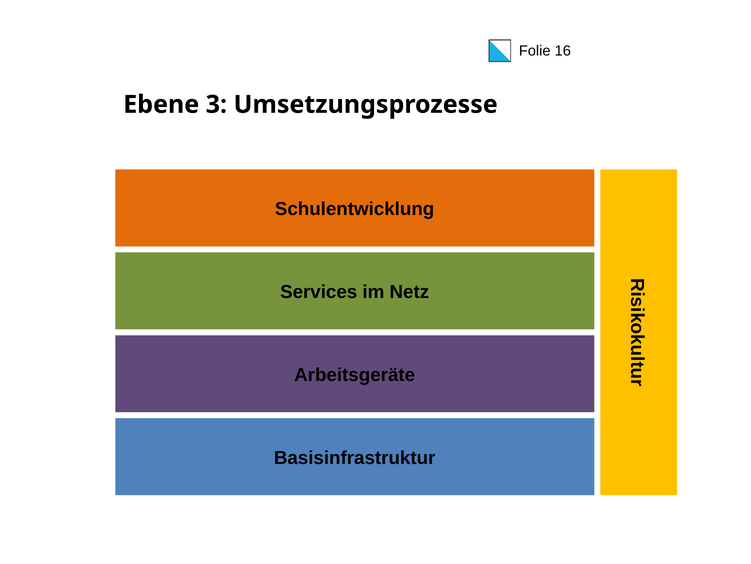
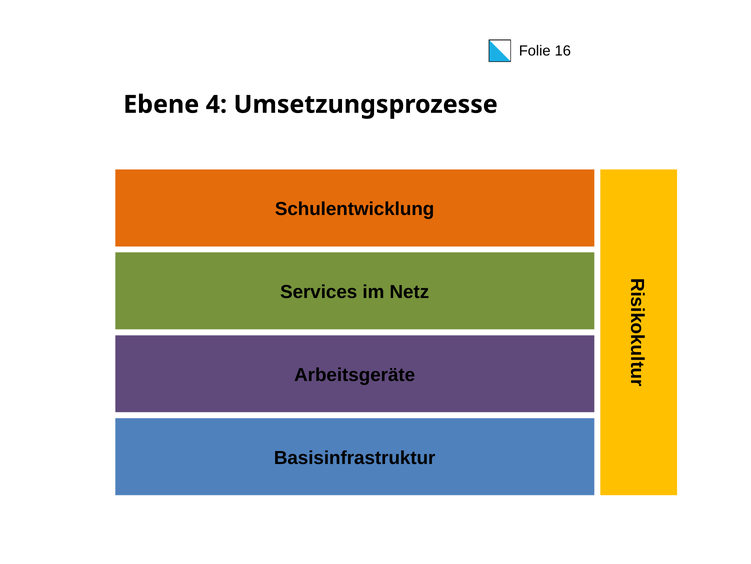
3: 3 -> 4 (216, 104)
